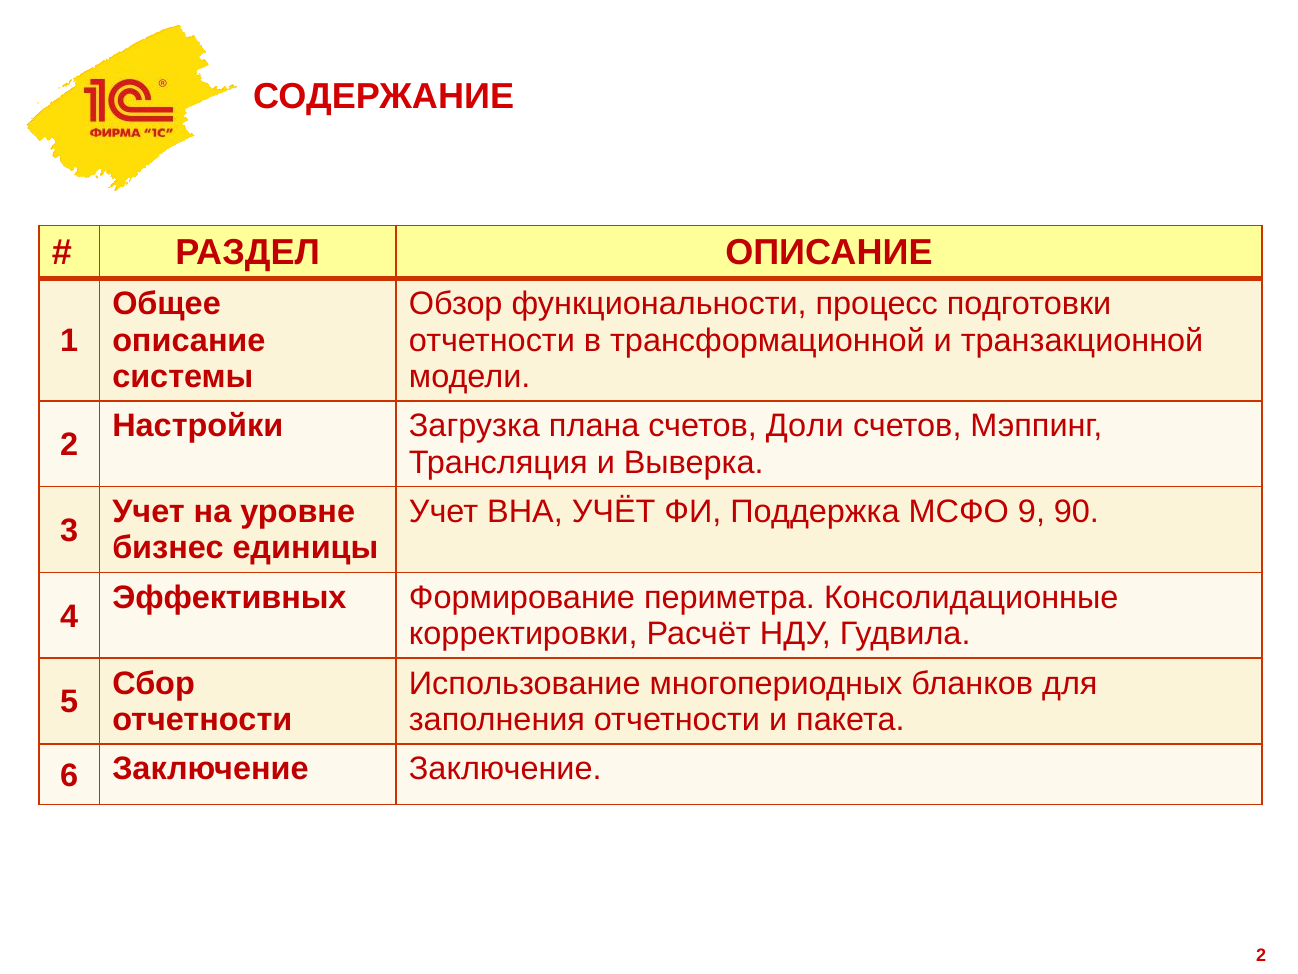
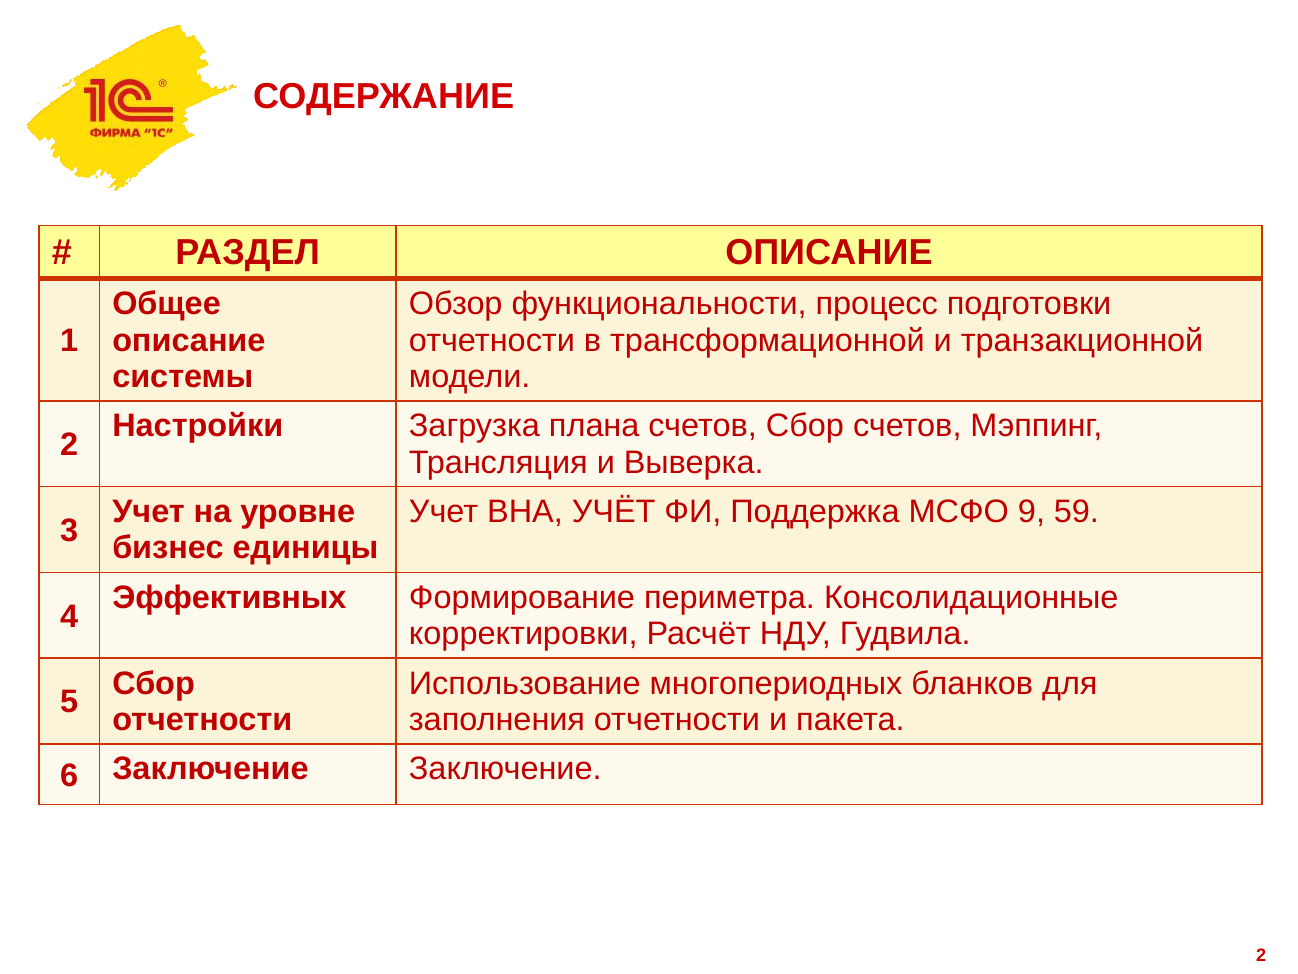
счетов Доли: Доли -> Сбор (805, 426)
90: 90 -> 59 (1076, 512)
